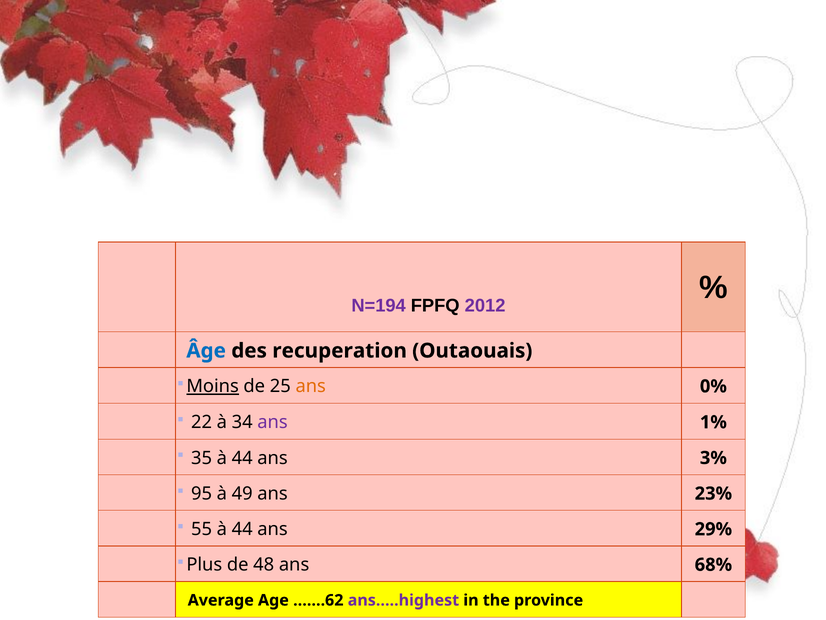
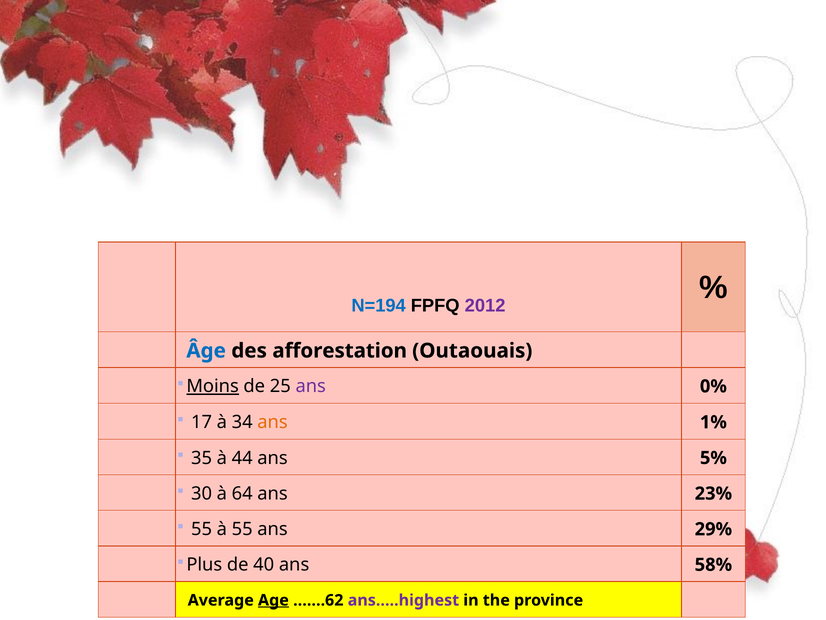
N=194 colour: purple -> blue (379, 305)
recuperation: recuperation -> afforestation (340, 350)
ans colour: orange -> purple (311, 386)
22: 22 -> 17 (202, 422)
ans colour: purple -> orange (273, 422)
3%: 3% -> 5% (713, 458)
95: 95 -> 30 (202, 493)
49: 49 -> 64 (242, 493)
55 à 44: 44 -> 55 (242, 529)
48: 48 -> 40 (264, 564)
68%: 68% -> 58% (713, 564)
Age underline: none -> present (273, 600)
